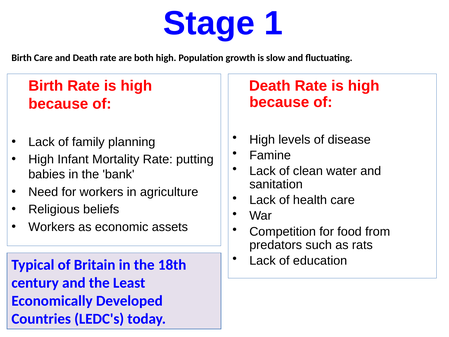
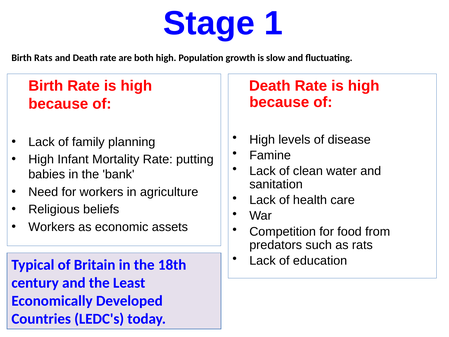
Birth Care: Care -> Rats (43, 58)
